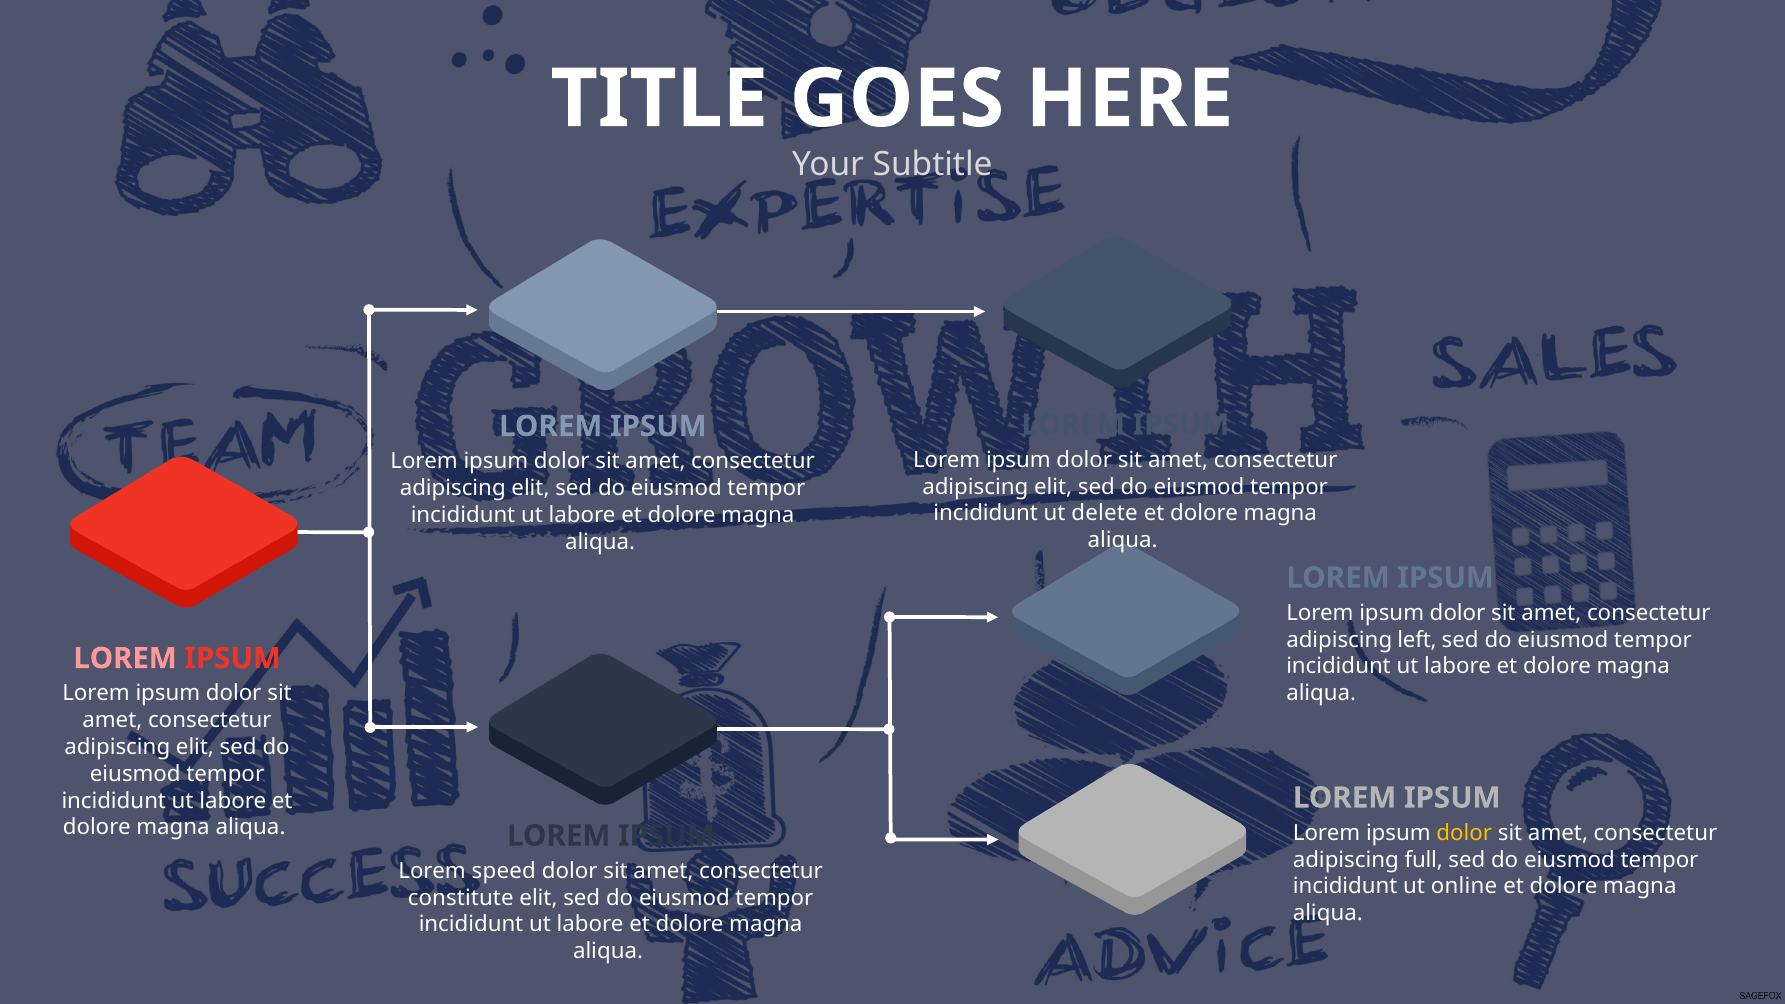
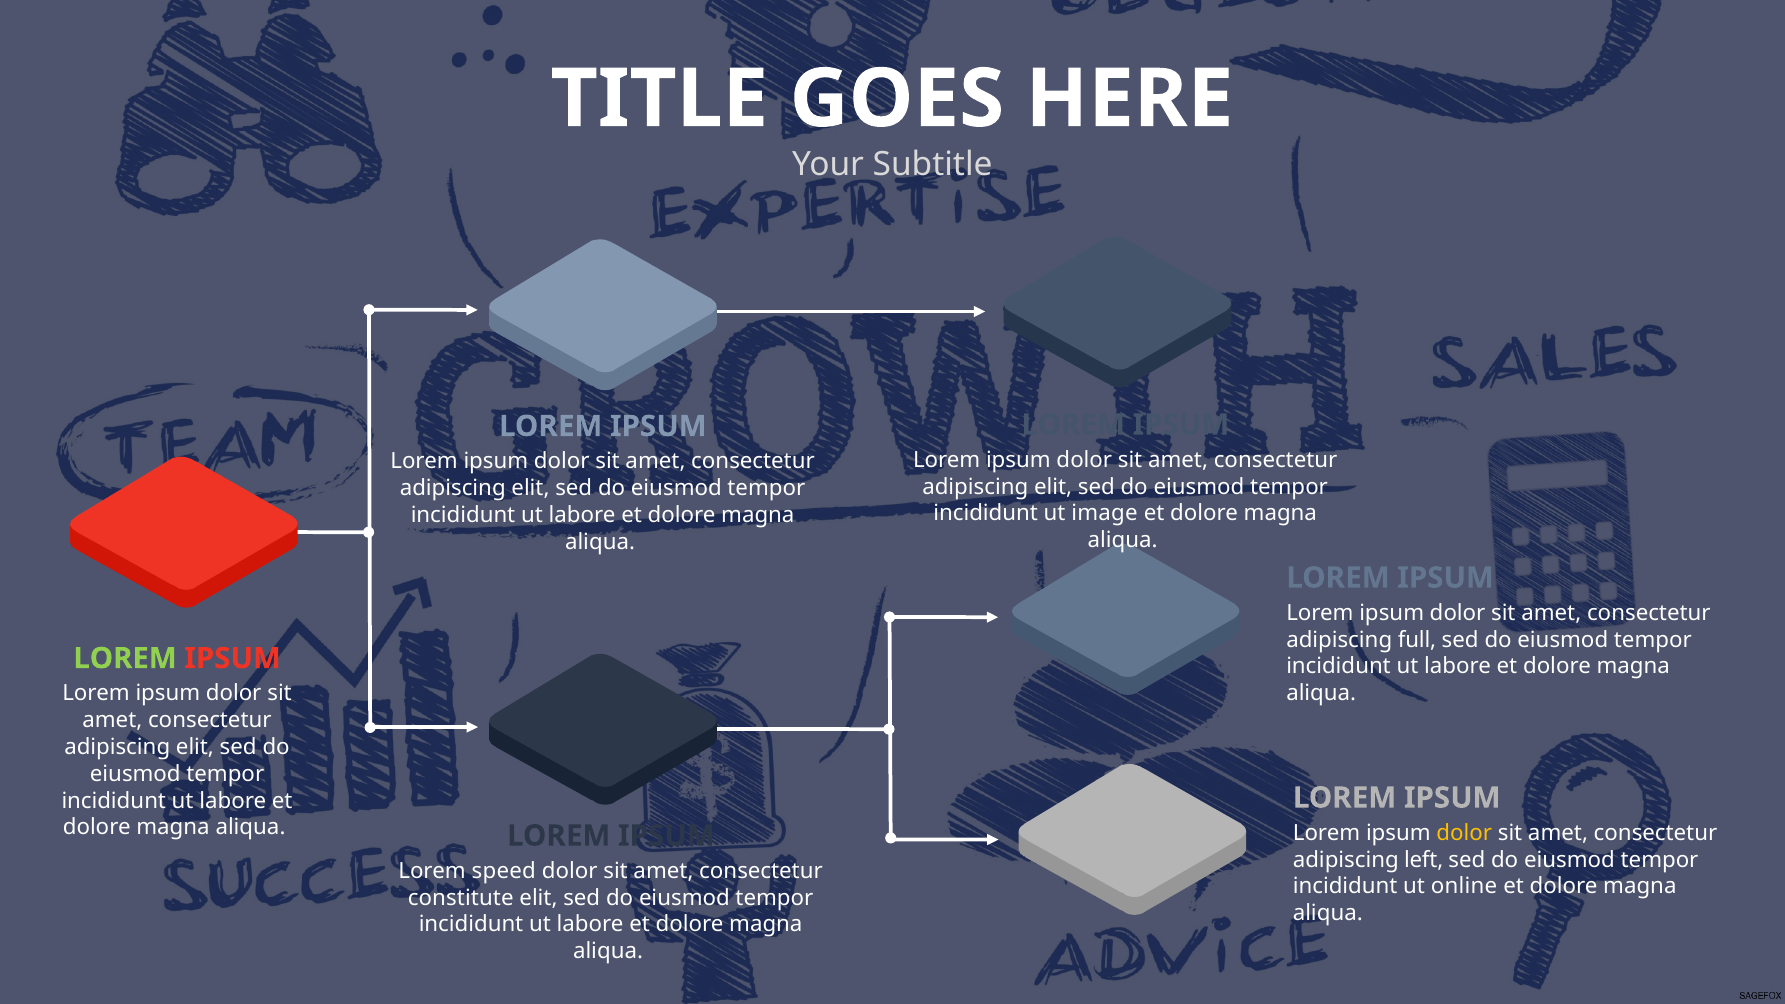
delete: delete -> image (1105, 514)
left: left -> full (1417, 640)
LOREM colour: pink -> light green (125, 658)
full: full -> left (1424, 860)
